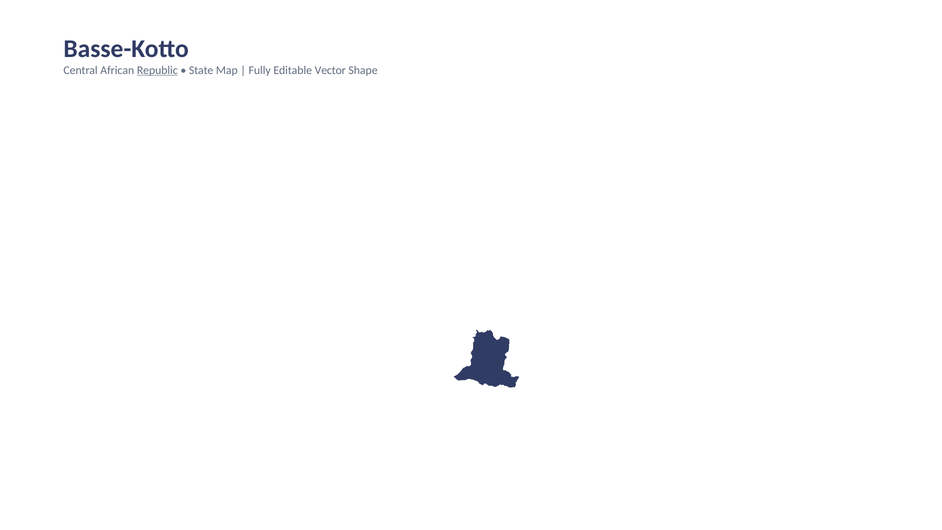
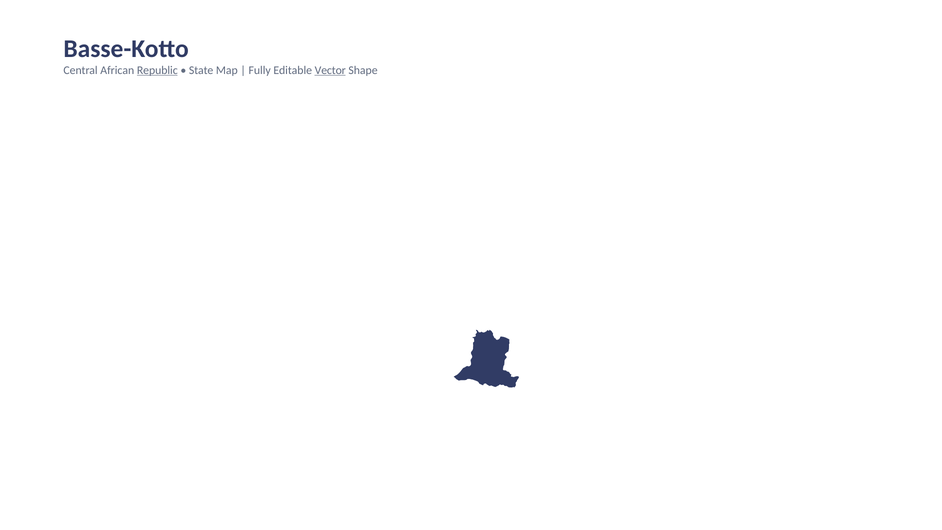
Vector underline: none -> present (330, 70)
